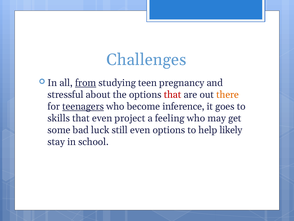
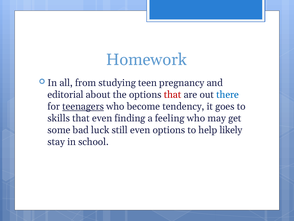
Challenges: Challenges -> Homework (146, 60)
from underline: present -> none (86, 83)
stressful: stressful -> editorial (66, 95)
there colour: orange -> blue (228, 95)
inference: inference -> tendency (183, 106)
project: project -> finding (130, 118)
